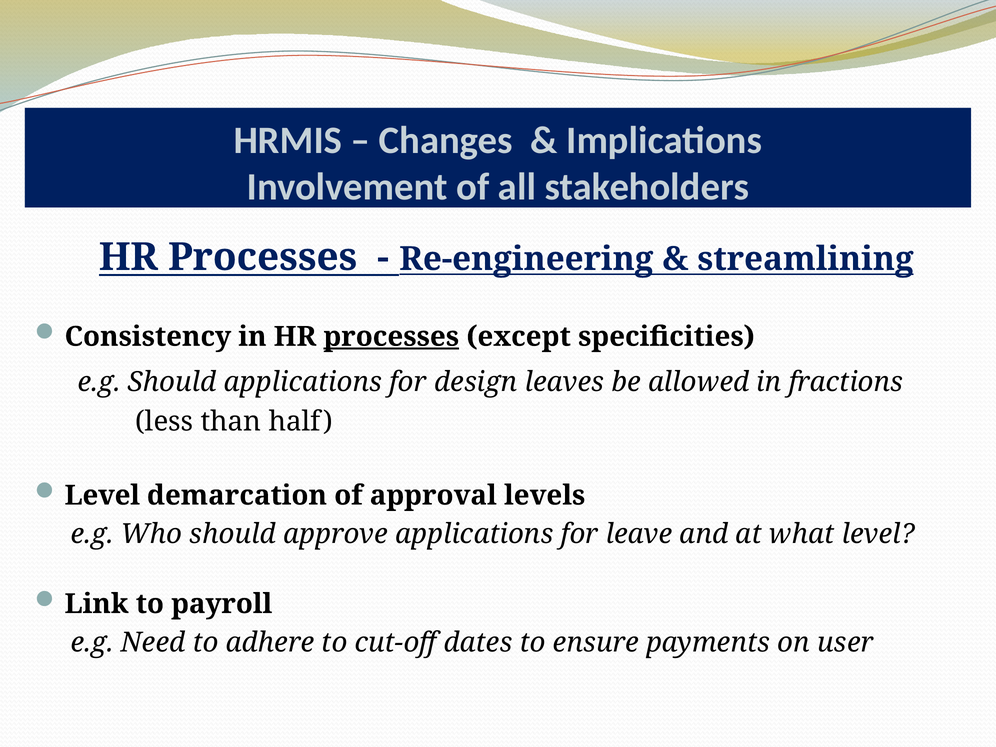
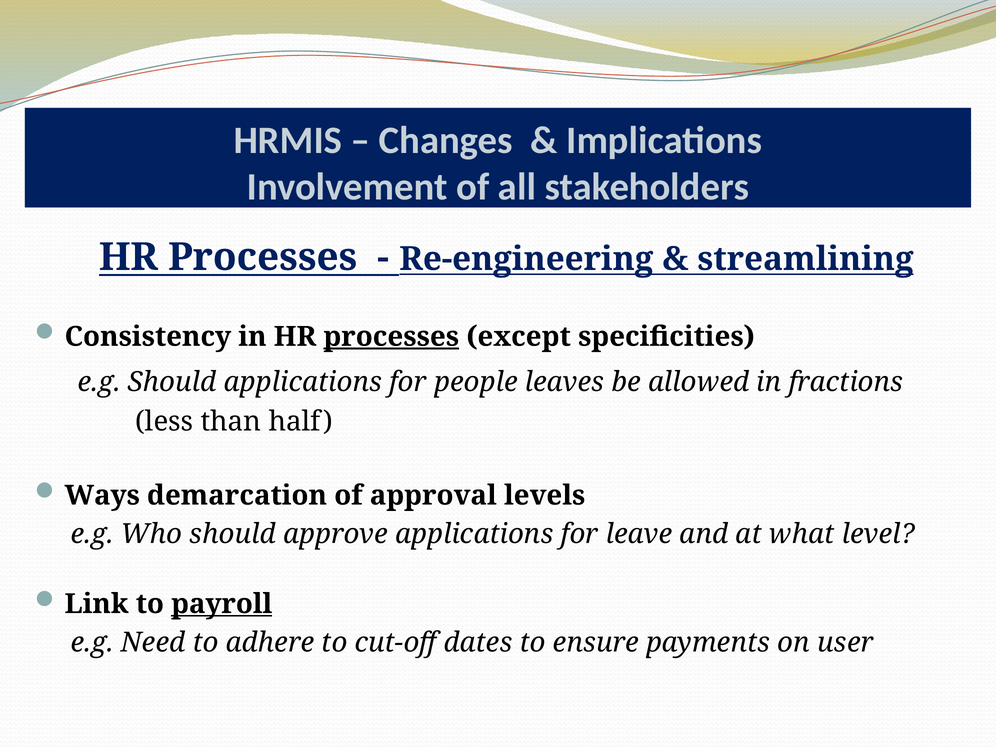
design: design -> people (476, 382)
Level: Level -> Ways (102, 495)
payroll underline: none -> present (222, 604)
